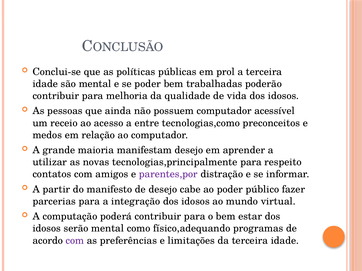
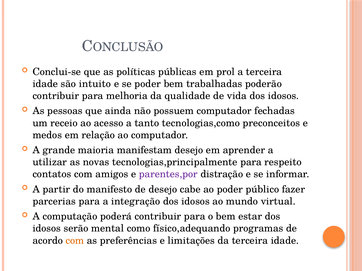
são mental: mental -> intuito (95, 84)
acessível: acessível -> fechadas (275, 111)
entre: entre -> tanto (147, 123)
com colour: purple -> orange (75, 241)
